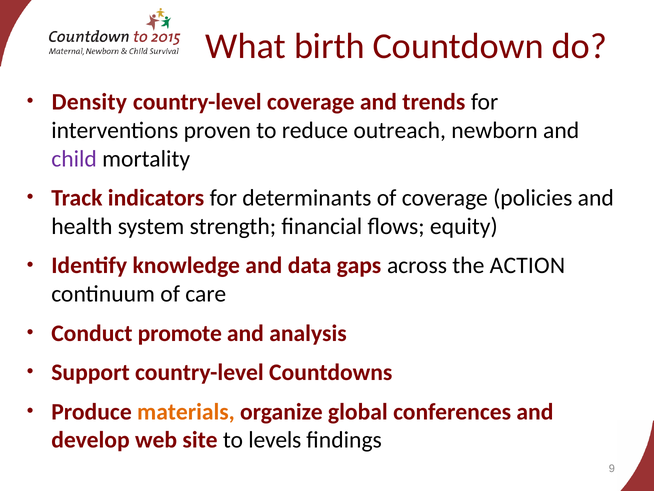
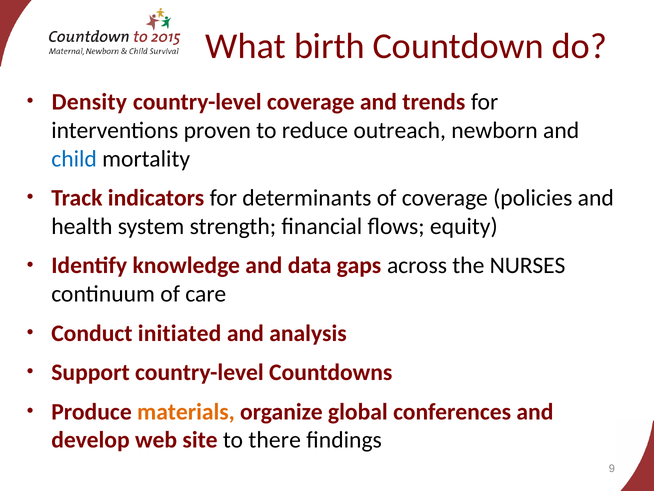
child colour: purple -> blue (74, 159)
ACTION: ACTION -> NURSES (528, 265)
promote: promote -> initiated (180, 333)
levels: levels -> there (275, 440)
